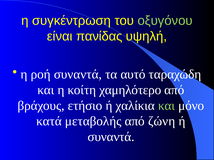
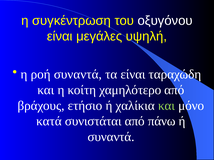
οξυγόνου colour: light green -> white (165, 21)
πανίδας: πανίδας -> μεγάλες (99, 36)
τα αυτό: αυτό -> είναι (133, 75)
μεταβολής: μεταβολής -> συνιστάται (93, 122)
ζώνη: ζώνη -> πάνω (162, 122)
